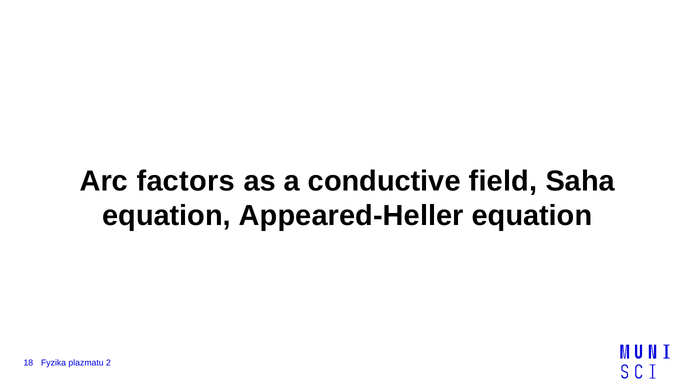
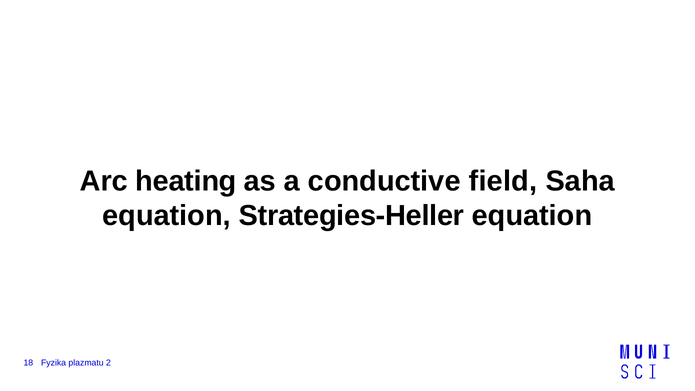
factors: factors -> heating (186, 181)
Appeared-Heller: Appeared-Heller -> Strategies-Heller (351, 216)
